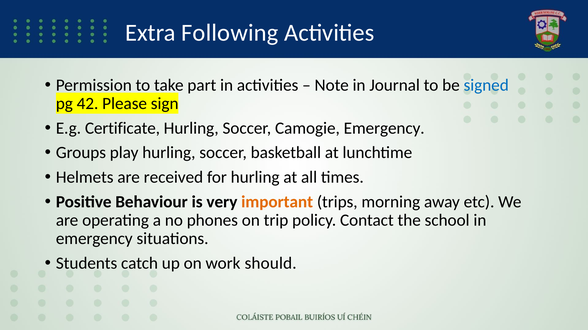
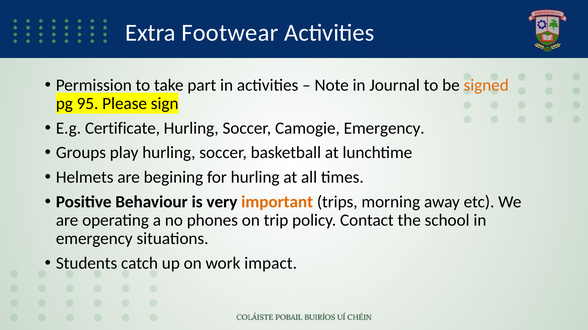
Following: Following -> Footwear (230, 33)
signed colour: blue -> orange (486, 85)
42: 42 -> 95 (88, 104)
received: received -> begining (173, 178)
should: should -> impact (271, 264)
